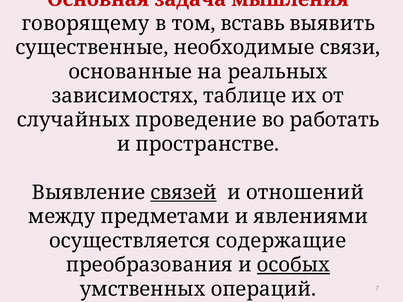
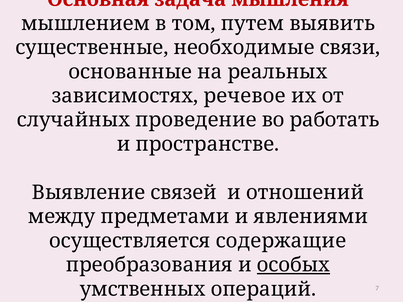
говорящему: говорящему -> мышлением (86, 23)
вставь: вставь -> путем (253, 23)
таблице: таблице -> речевое (245, 96)
связей underline: present -> none (184, 193)
